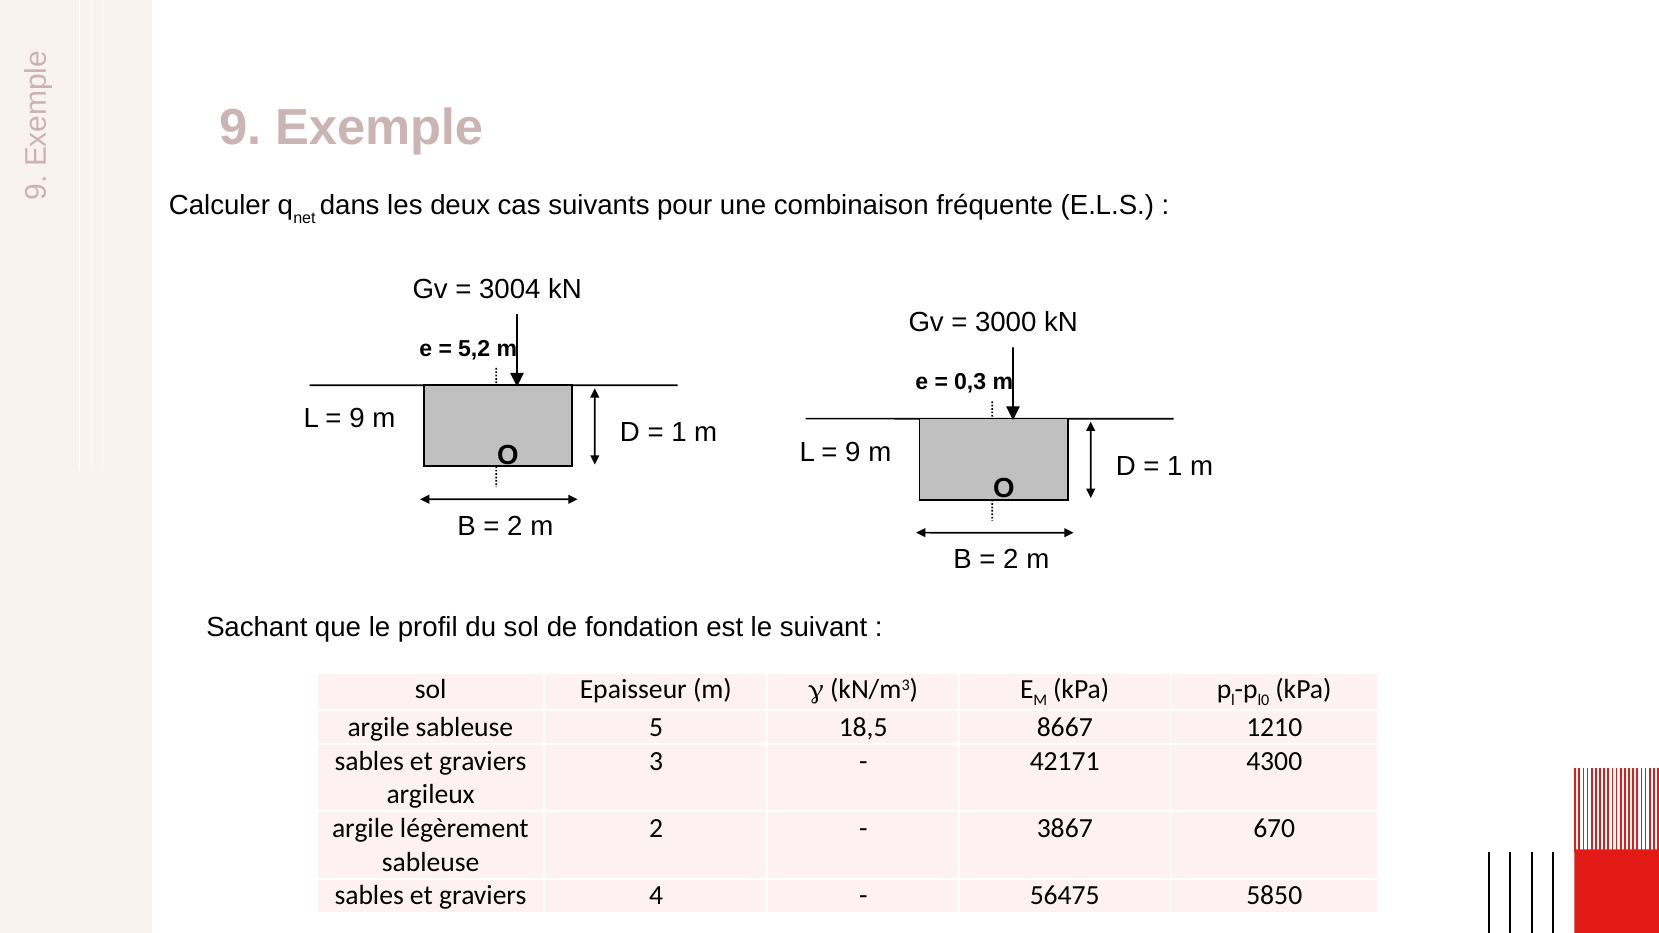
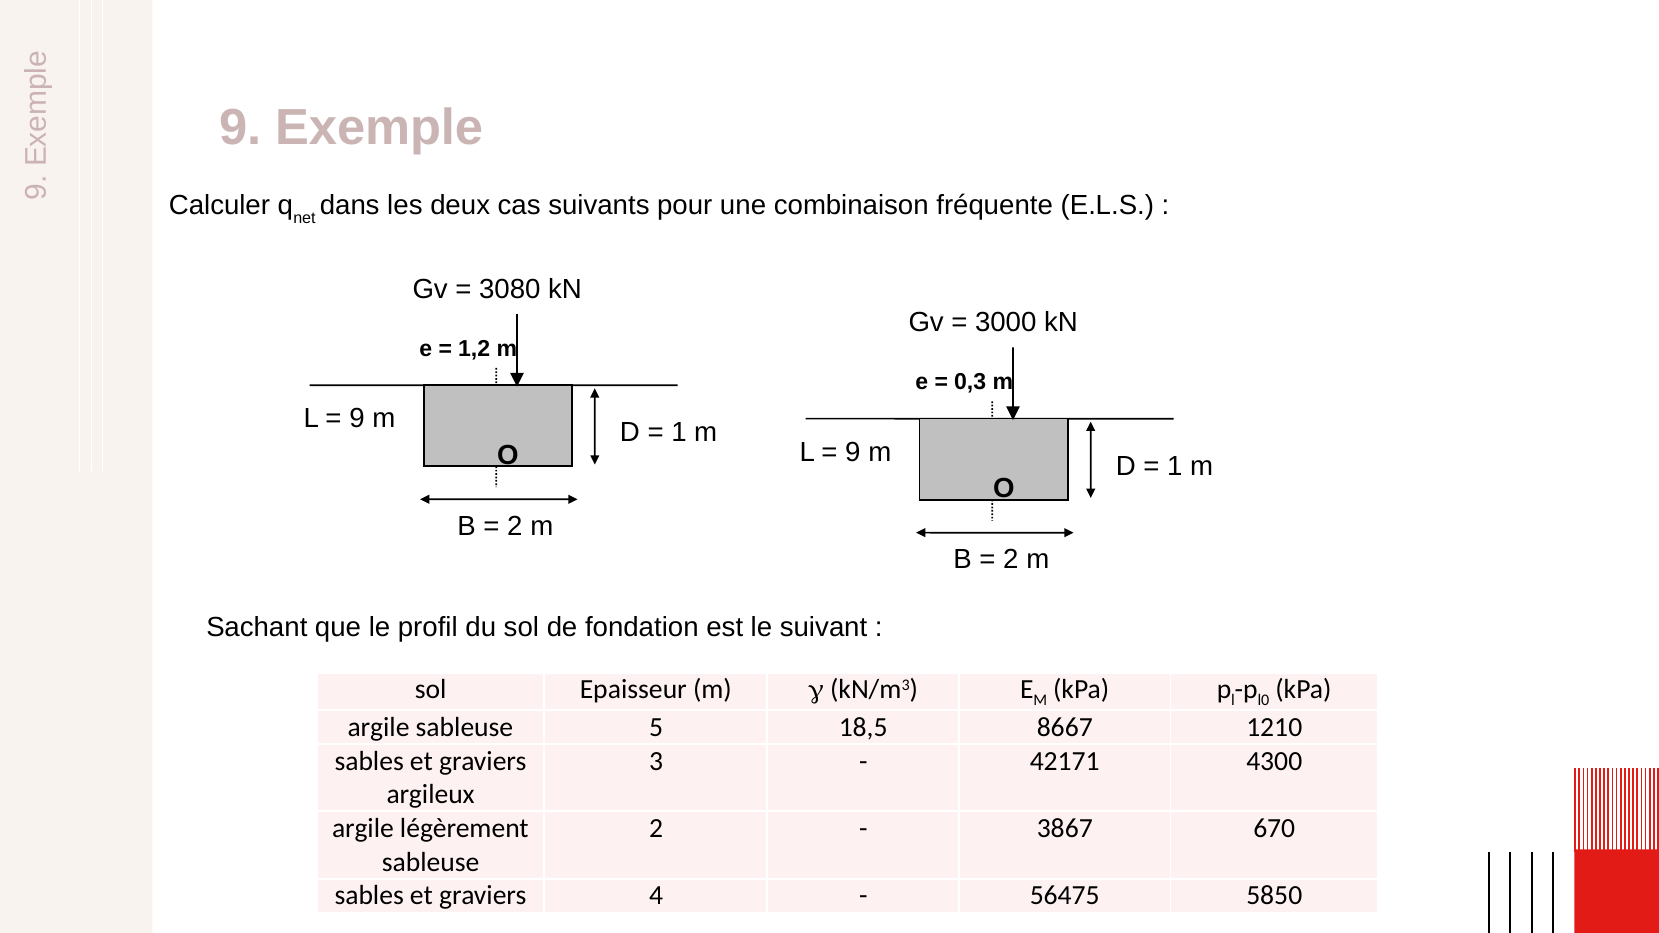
3004: 3004 -> 3080 (510, 289)
5,2: 5,2 -> 1,2 (474, 348)
